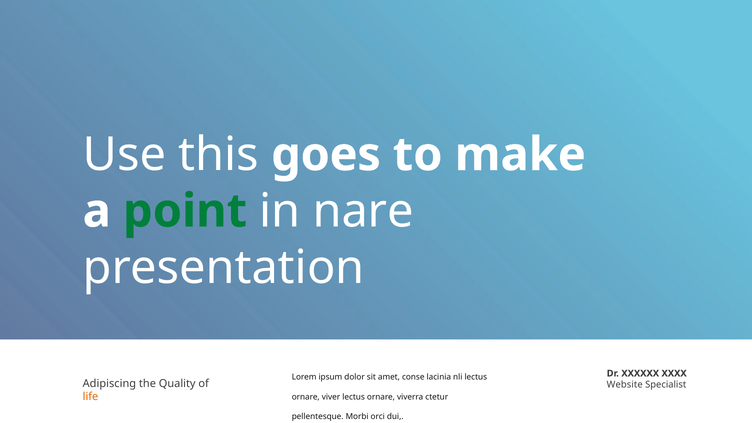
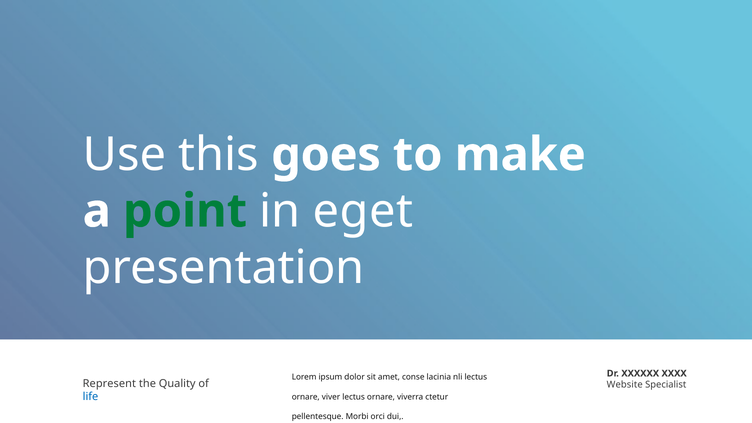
nare: nare -> eget (363, 211)
Adipiscing: Adipiscing -> Represent (109, 384)
life colour: orange -> blue (90, 397)
